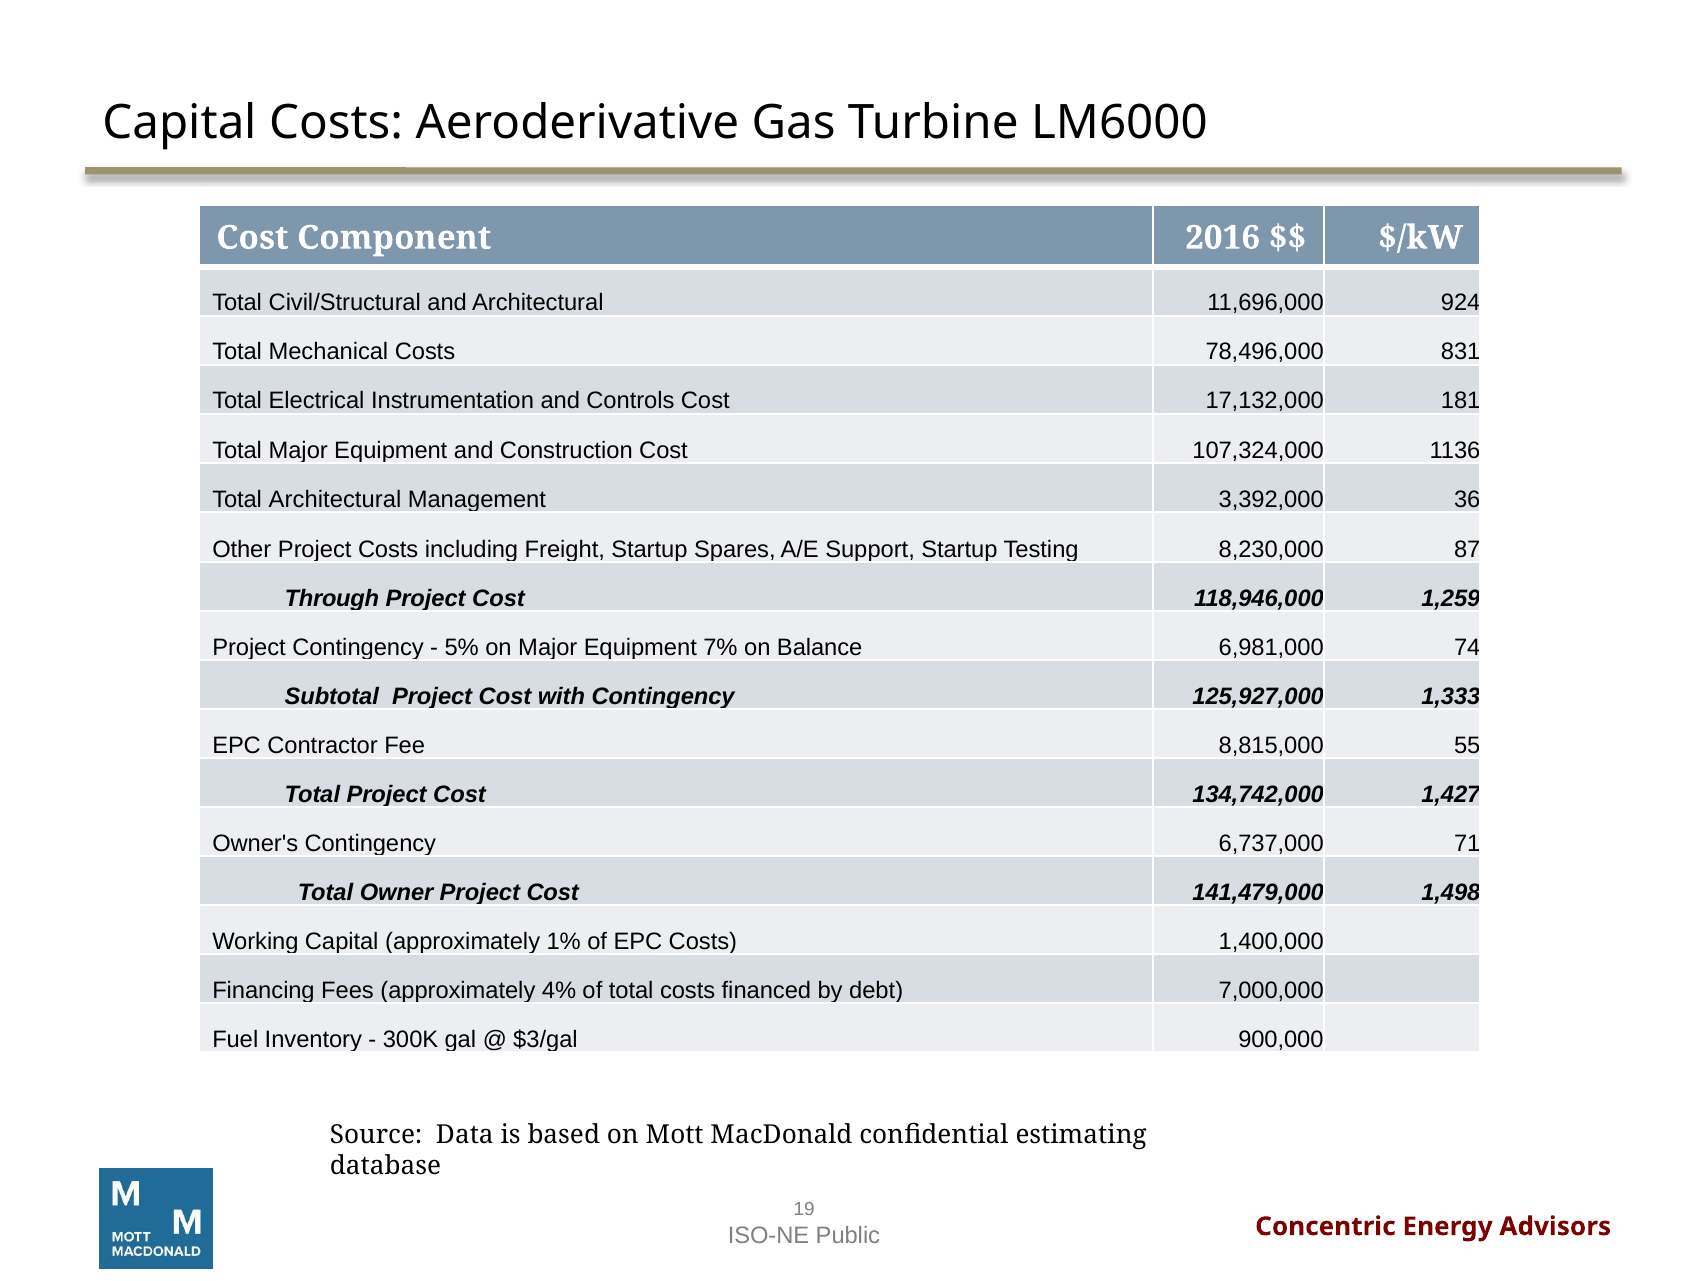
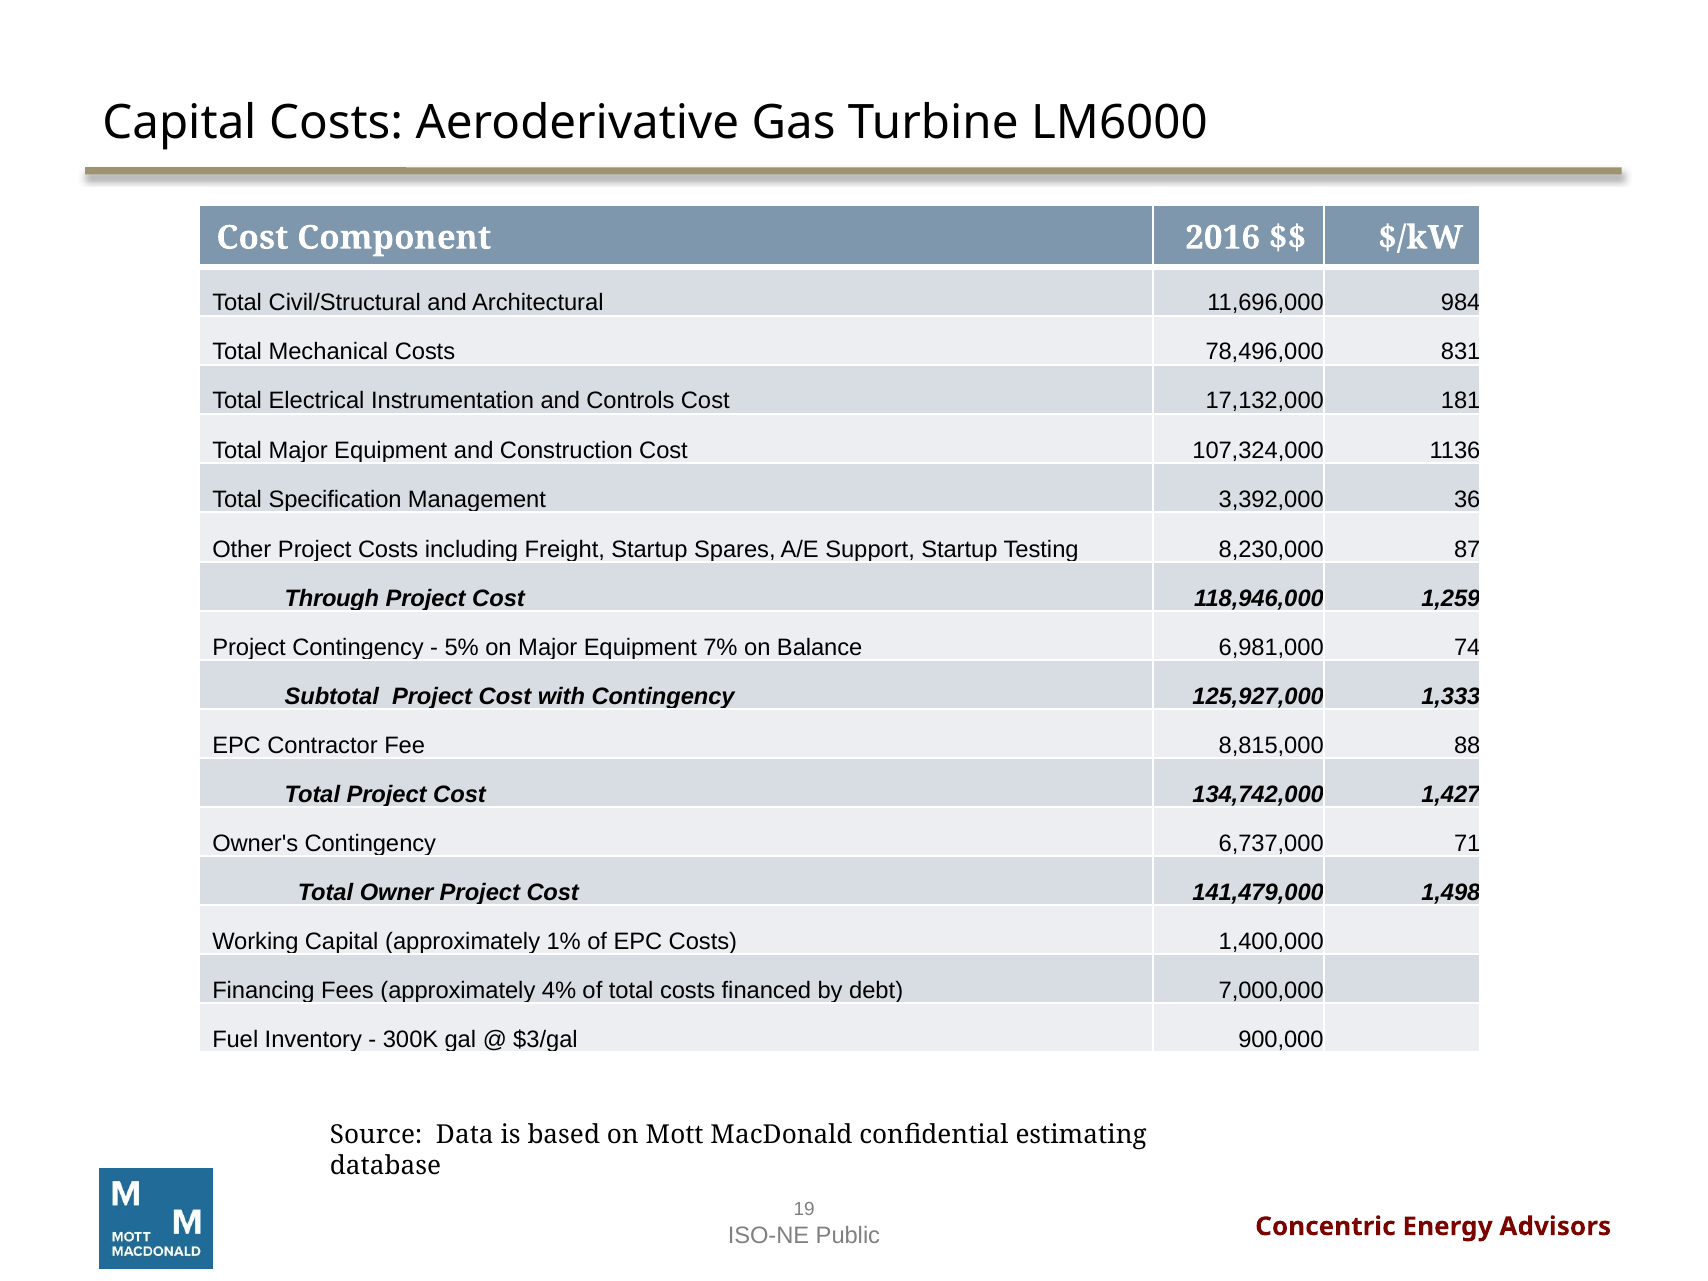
924: 924 -> 984 (1461, 303)
Total Architectural: Architectural -> Specification (335, 499)
55: 55 -> 88 (1467, 745)
